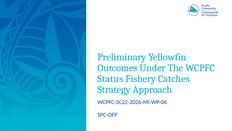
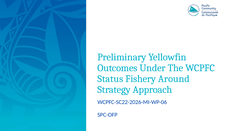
Catches: Catches -> Around (174, 78)
